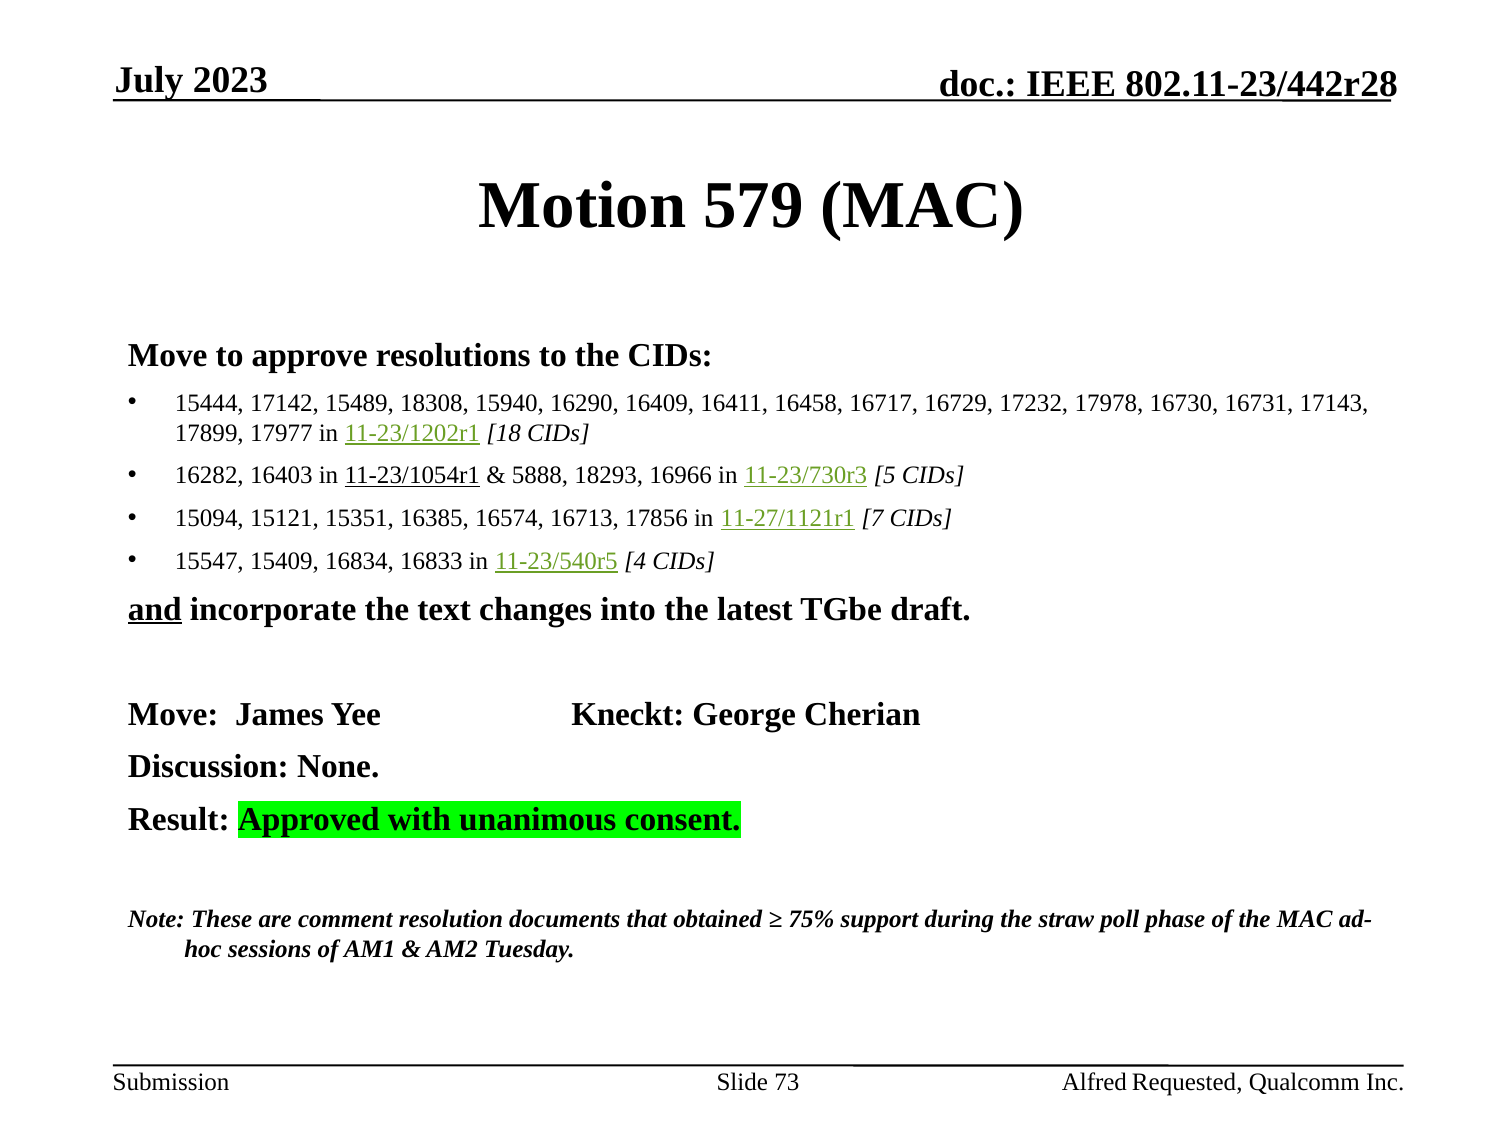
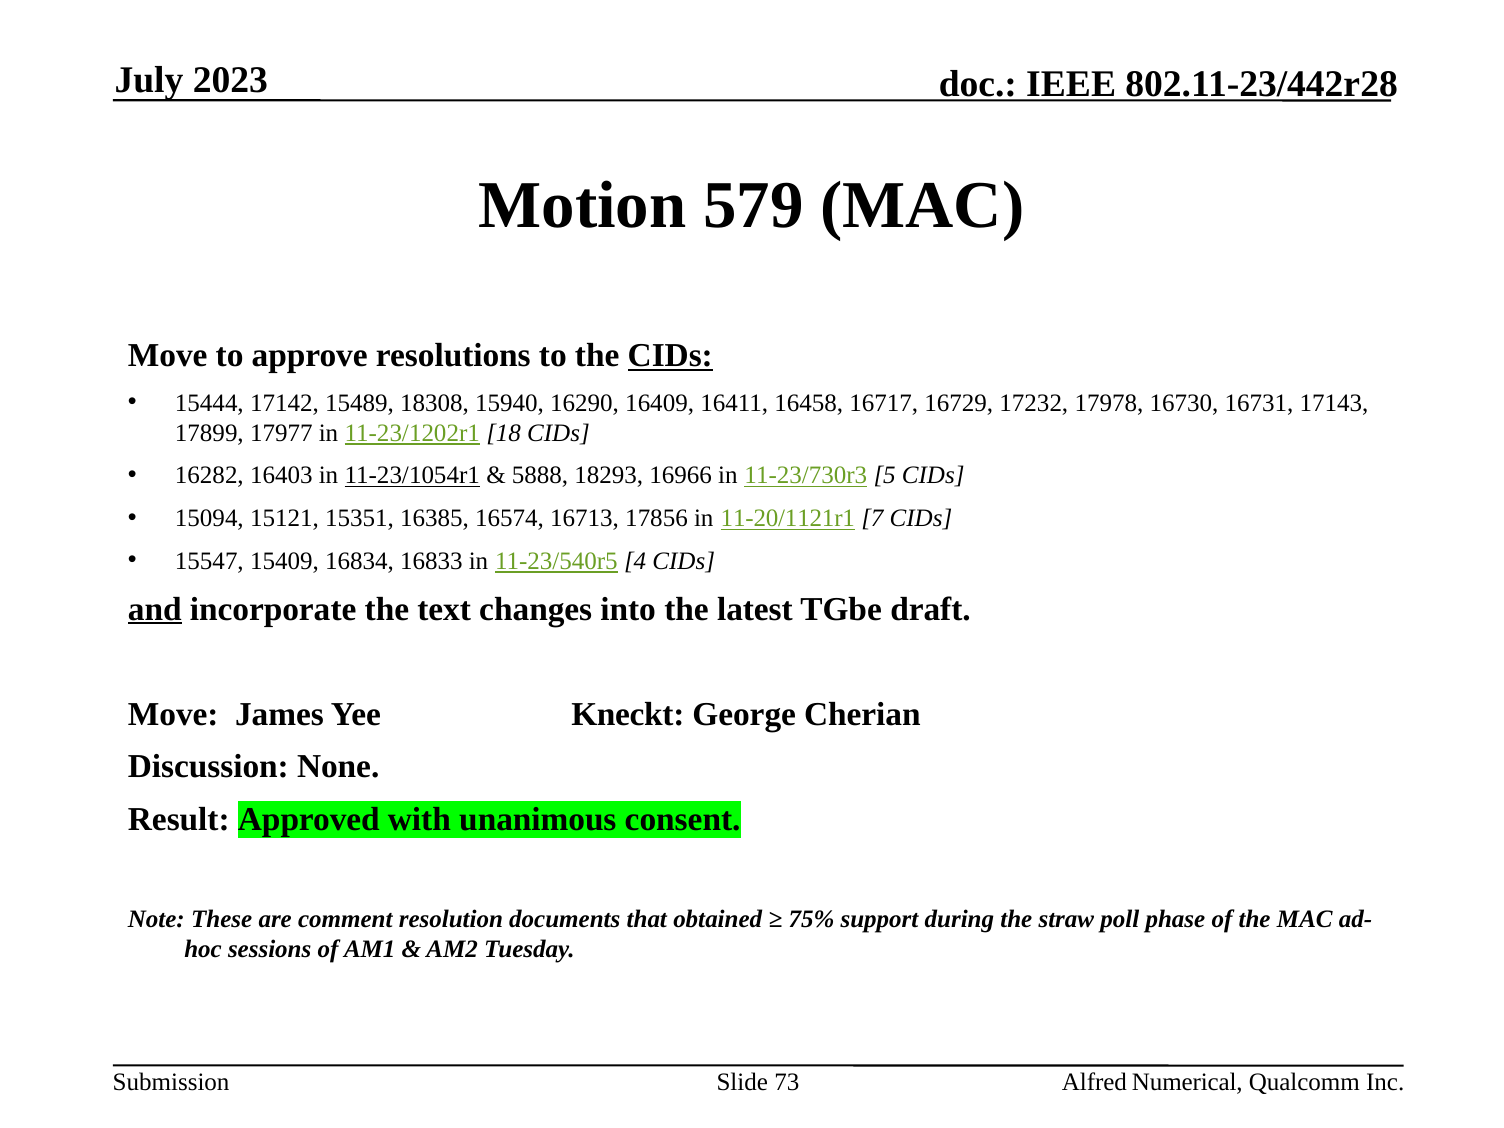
CIDs underline: none -> present (670, 356)
11-27/1121r1: 11-27/1121r1 -> 11-20/1121r1 (788, 518)
Requested: Requested -> Numerical (1187, 1082)
